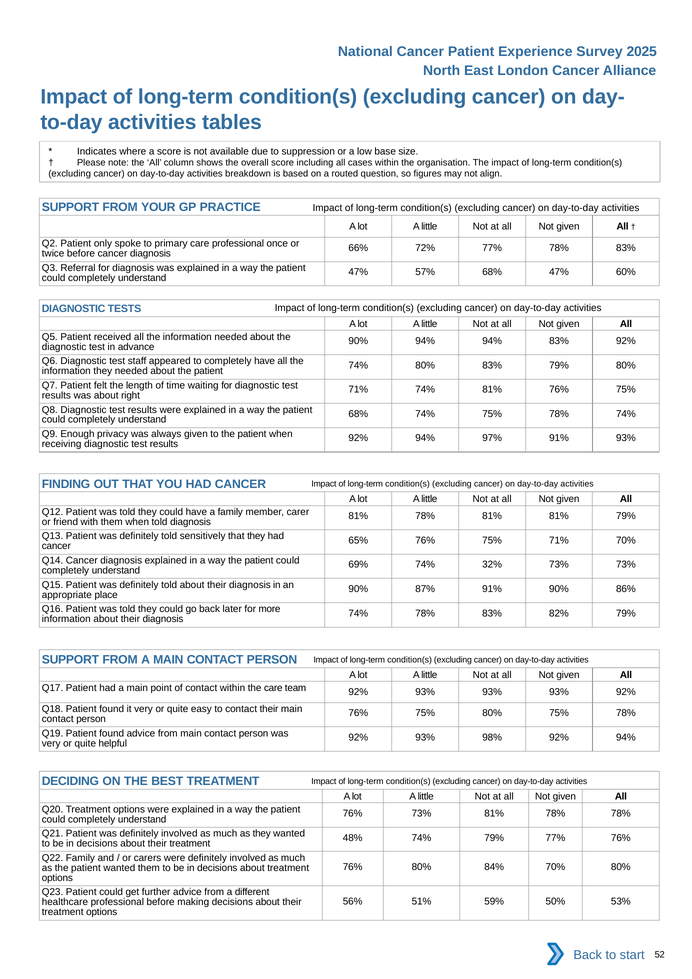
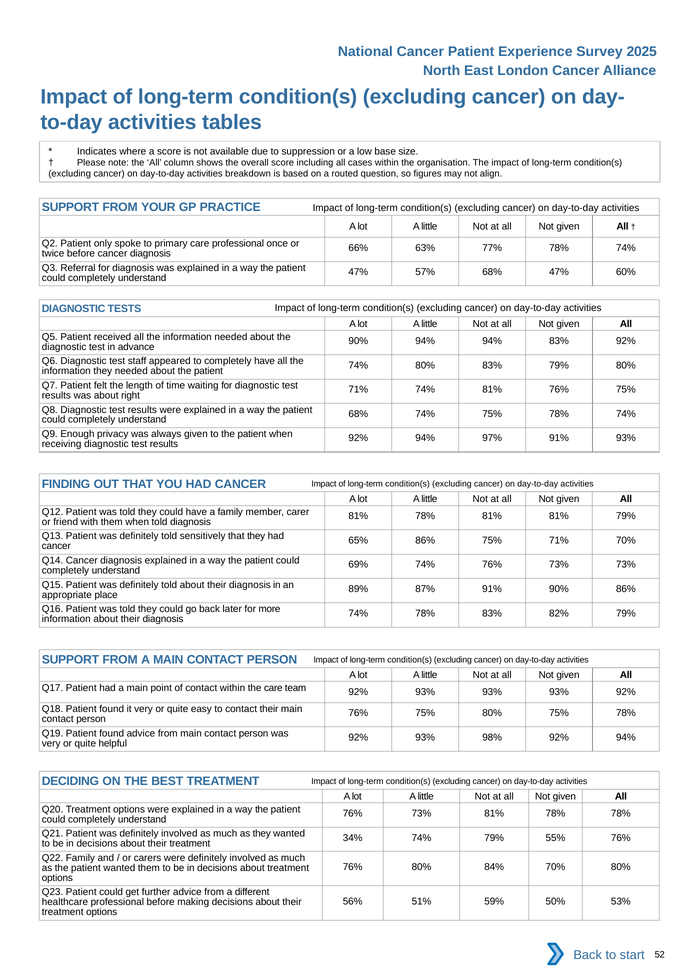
72%: 72% -> 63% (425, 248)
77% 78% 83%: 83% -> 74% (626, 248)
65% 76%: 76% -> 86% (425, 541)
74% 32%: 32% -> 76% (492, 565)
90%: 90% -> 89% (358, 589)
48%: 48% -> 34% (353, 838)
79% 77%: 77% -> 55% (555, 838)
